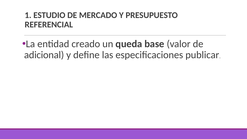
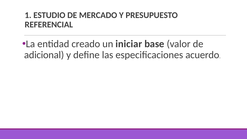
queda: queda -> iniciar (129, 44)
publicar: publicar -> acuerdo (202, 55)
